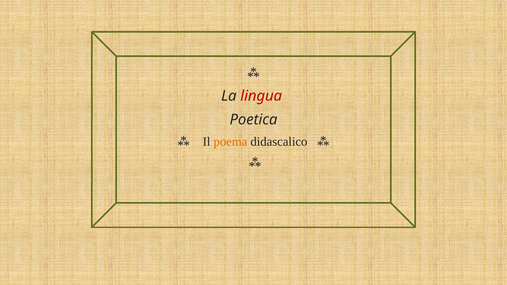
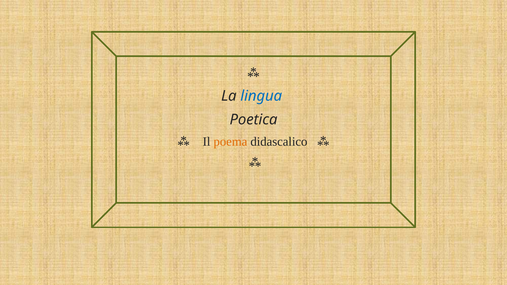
lingua colour: red -> blue (261, 96)
